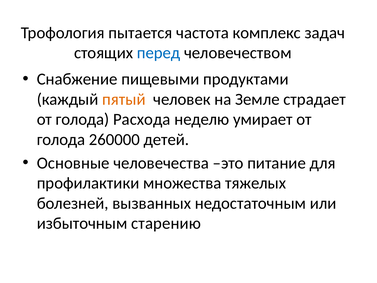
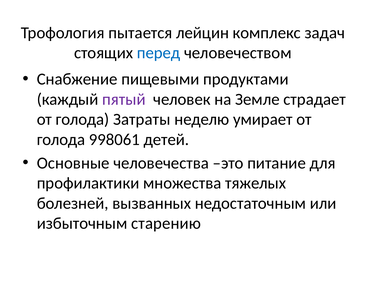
частота: частота -> лейцин (203, 33)
пятый colour: orange -> purple (124, 99)
Расхода: Расхода -> Затраты (142, 119)
260000: 260000 -> 998061 (114, 139)
